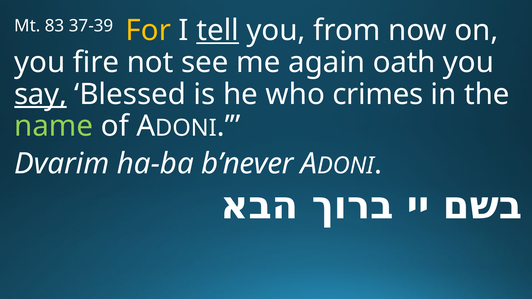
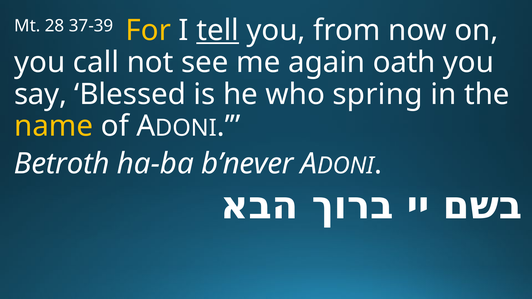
83: 83 -> 28 (55, 26)
fire: fire -> call (96, 63)
say underline: present -> none (41, 94)
crimes: crimes -> spring (378, 94)
name colour: light green -> yellow (54, 126)
Dvarim: Dvarim -> Betroth (62, 164)
